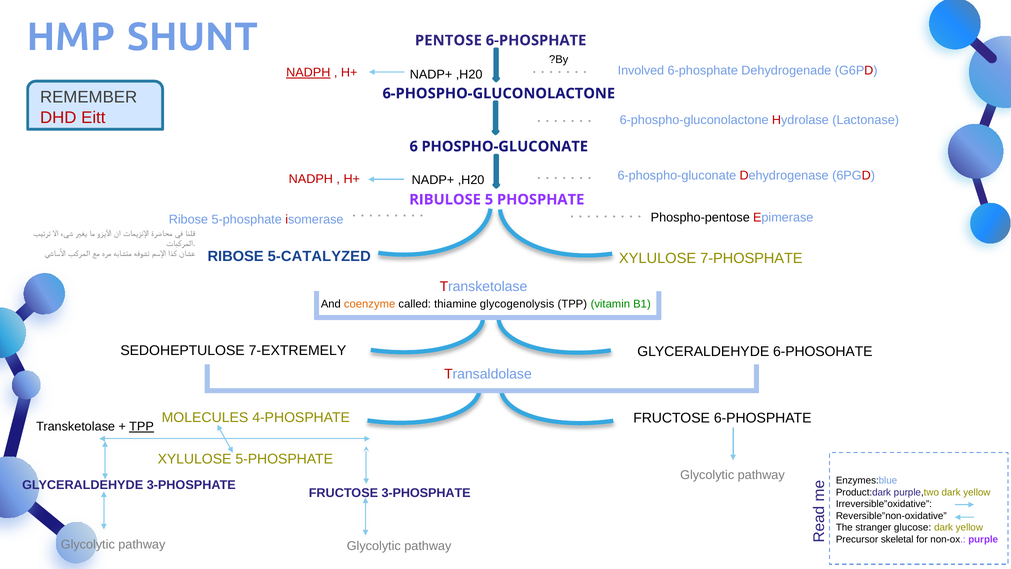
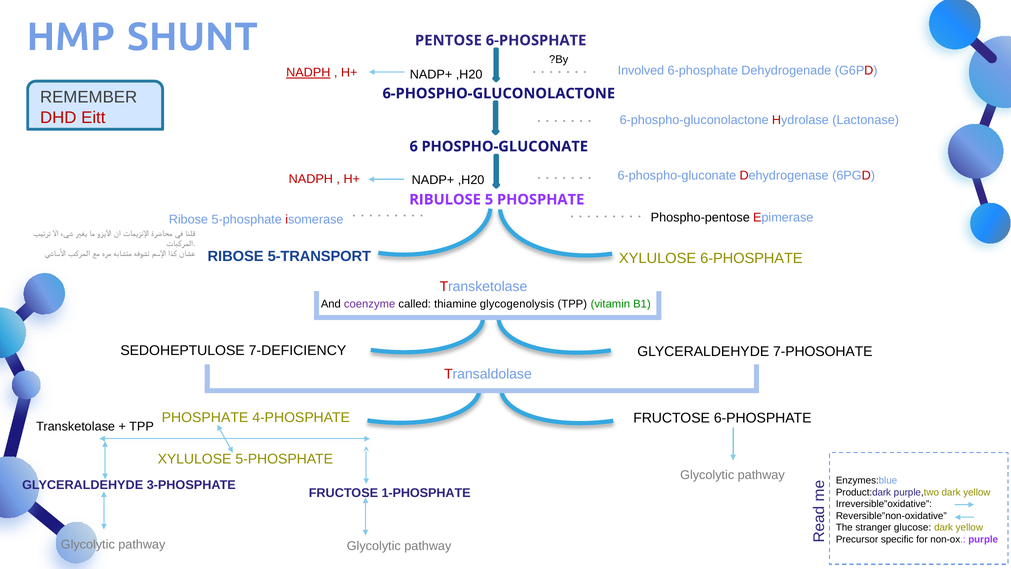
5-CATALYZED: 5-CATALYZED -> 5-TRANSPORT (319, 256)
XYLULOSE 7-PHOSPHATE: 7-PHOSPHATE -> 6-PHOSPHATE (751, 258)
coenzyme colour: orange -> purple (370, 304)
7-EXTREMELY: 7-EXTREMELY -> 7-DEFICIENCY (297, 350)
6-PHOSOHATE: 6-PHOSOHATE -> 7-PHOSOHATE (823, 351)
MOLECULES: MOLECULES -> PHOSPHATE (205, 418)
TPP underline: present -> none (142, 426)
3-PHOSPHATE: 3-PHOSPHATE -> 1-PHOSPHATE (426, 493)
skeletal: skeletal -> specific (897, 539)
